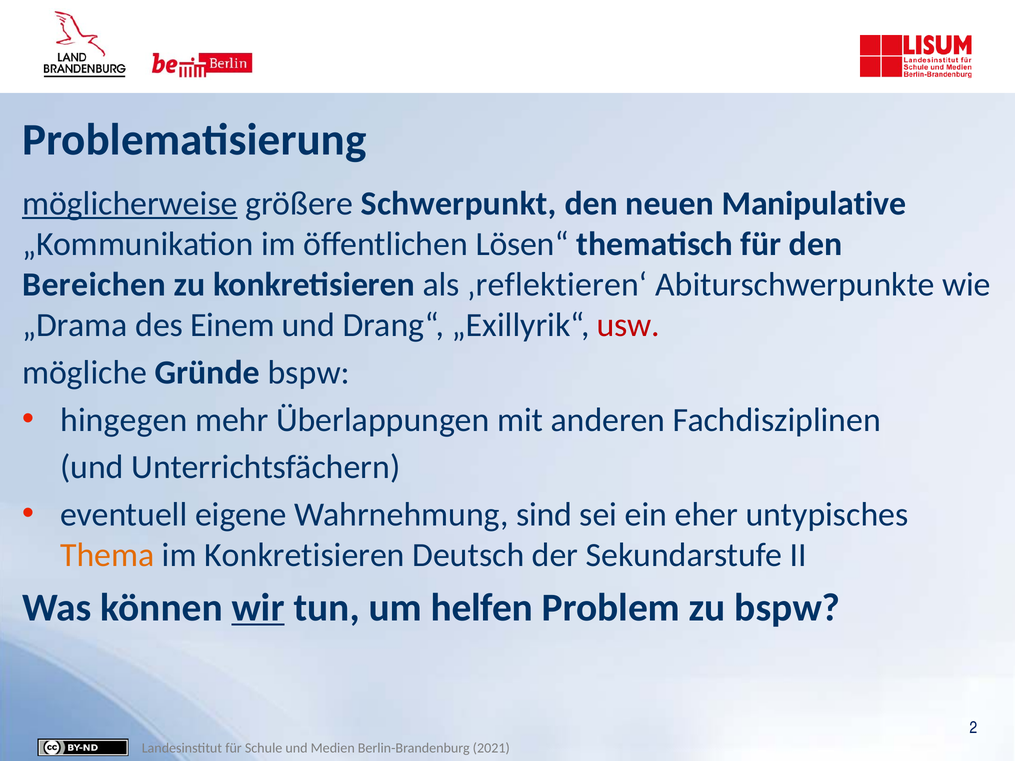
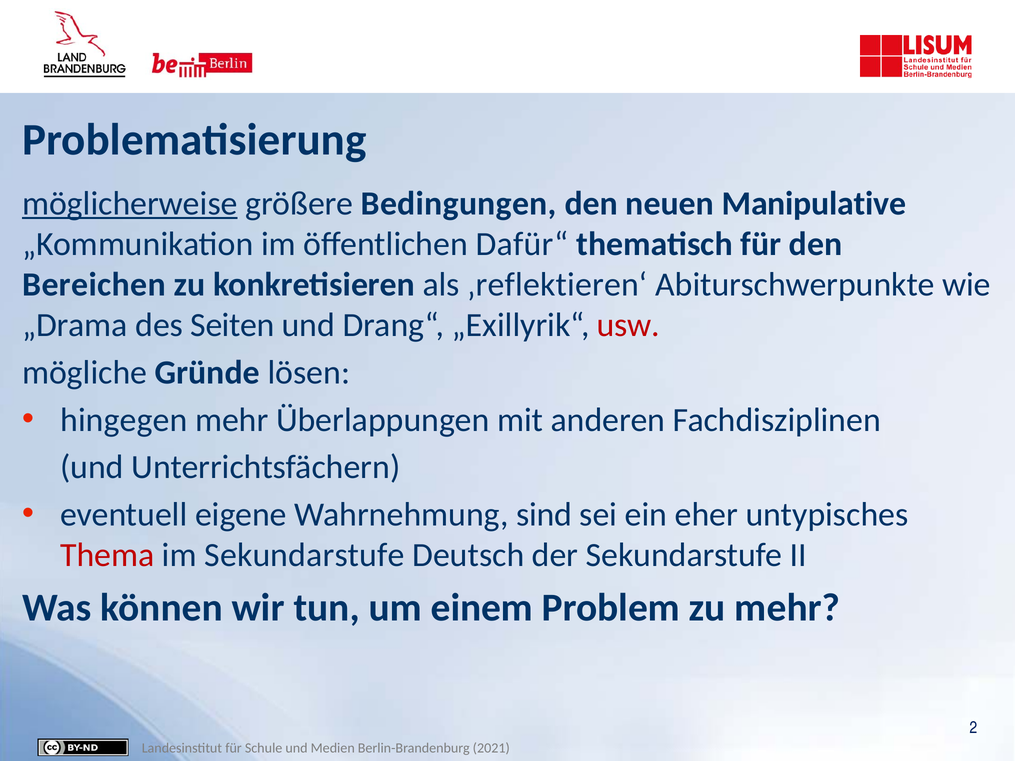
Schwerpunkt: Schwerpunkt -> Bedingungen (459, 204)
Lösen“: Lösen“ -> Dafür“ (522, 244)
Einem: Einem -> Seiten (232, 325)
Gründe bspw: bspw -> lösen (309, 373)
Thema colour: orange -> red (107, 555)
im Konkretisieren: Konkretisieren -> Sekundarstufe (304, 555)
wir underline: present -> none (258, 608)
helfen: helfen -> einem (482, 608)
zu bspw: bspw -> mehr (787, 608)
